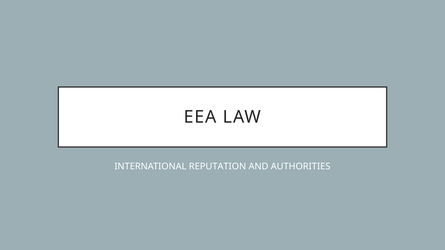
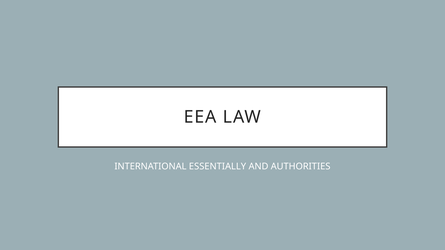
REPUTATION: REPUTATION -> ESSENTIALLY (218, 167)
